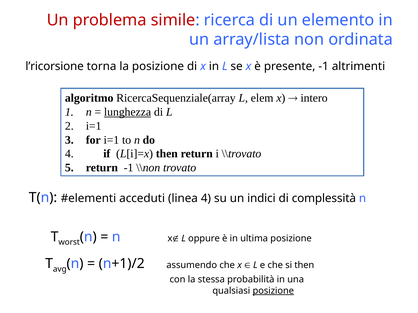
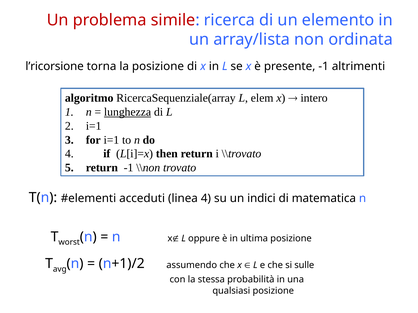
complessità: complessità -> matematica (324, 199)
si then: then -> sulle (304, 266)
posizione underline: present -> none (273, 291)
